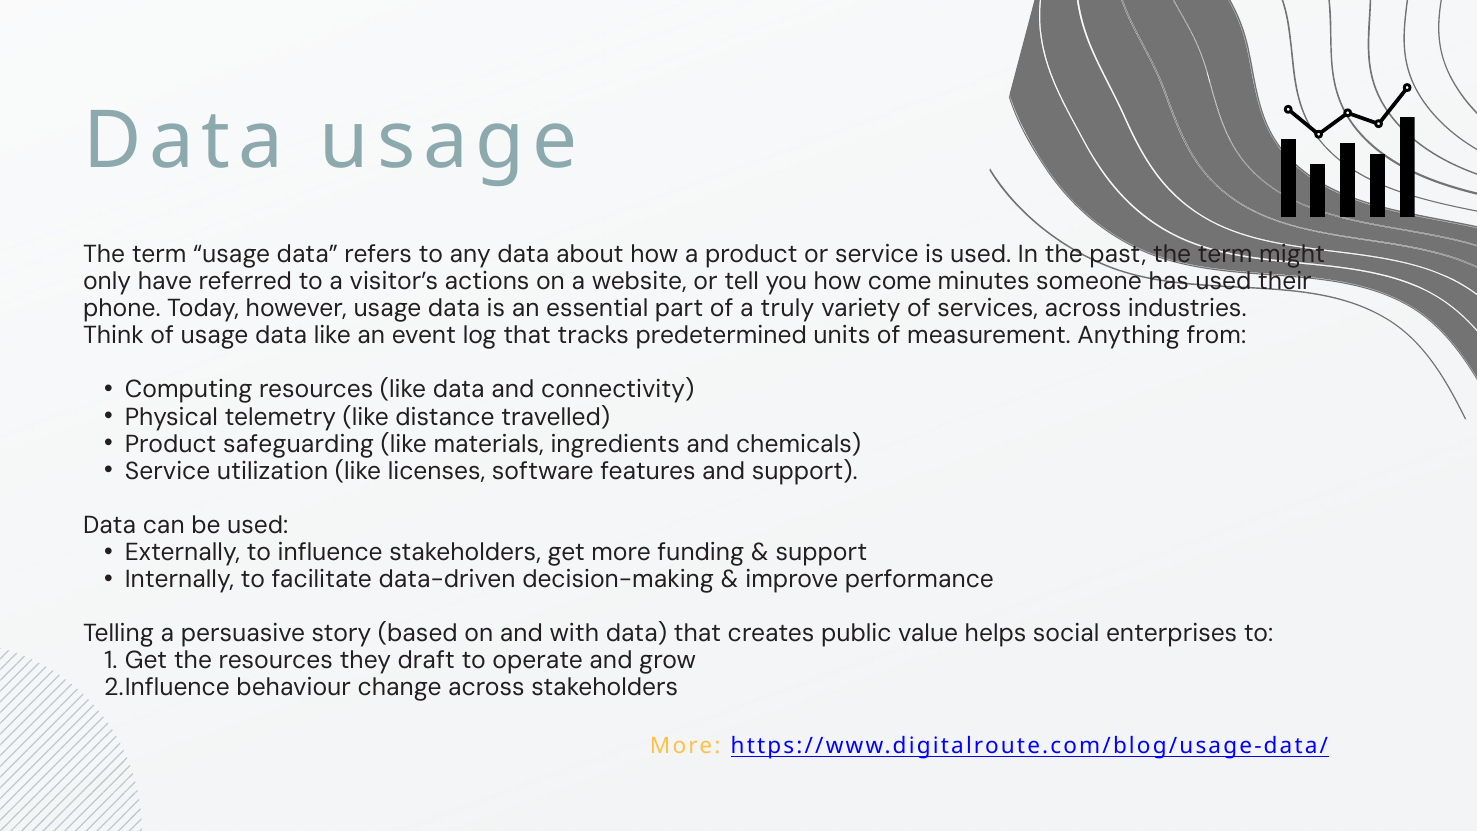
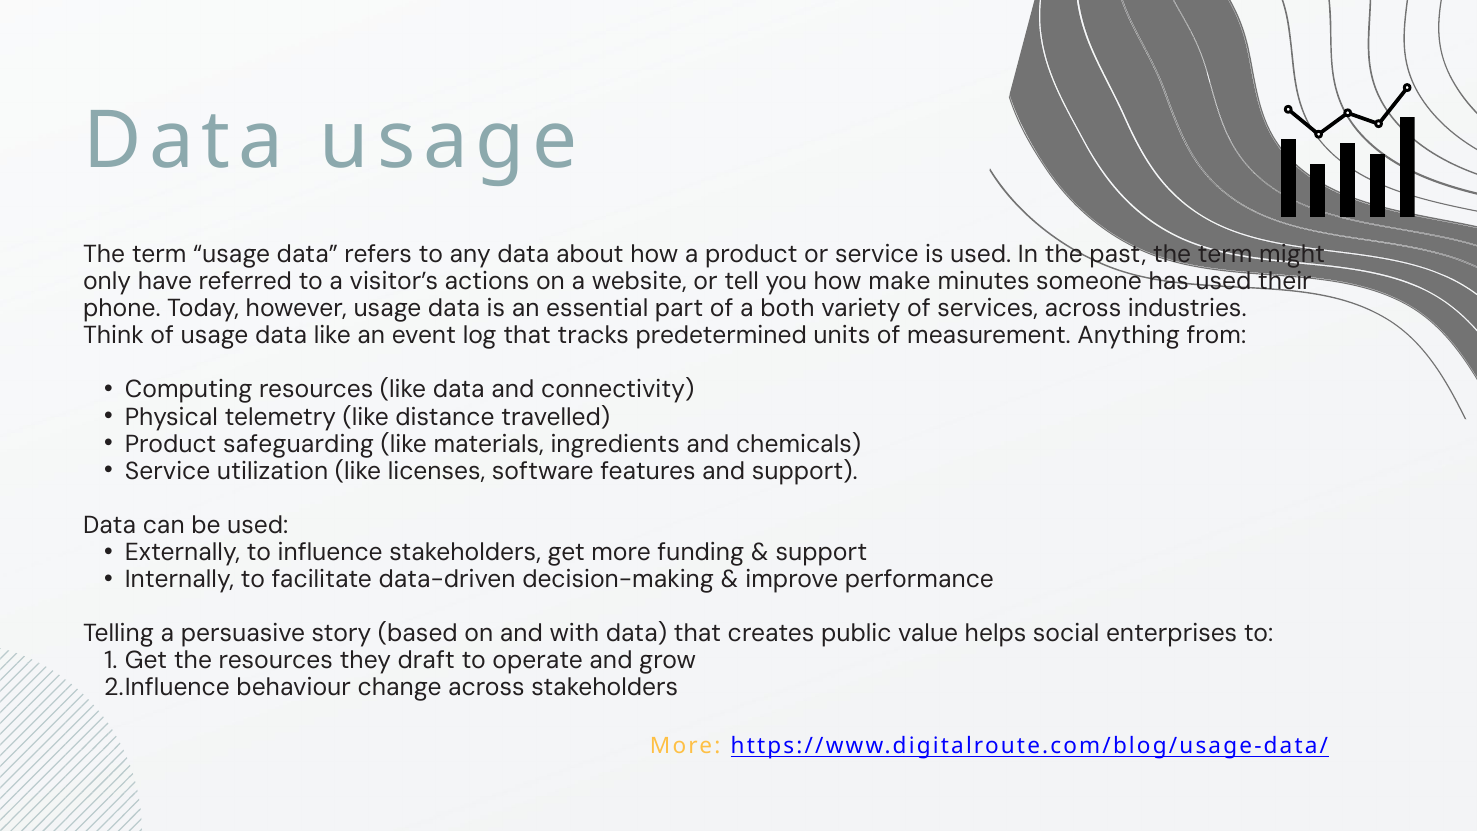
come: come -> make (899, 281)
truly: truly -> both (788, 309)
